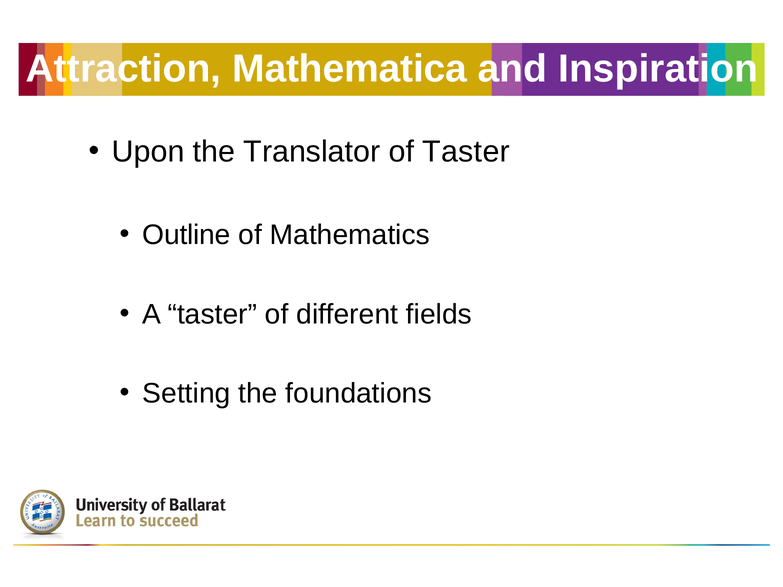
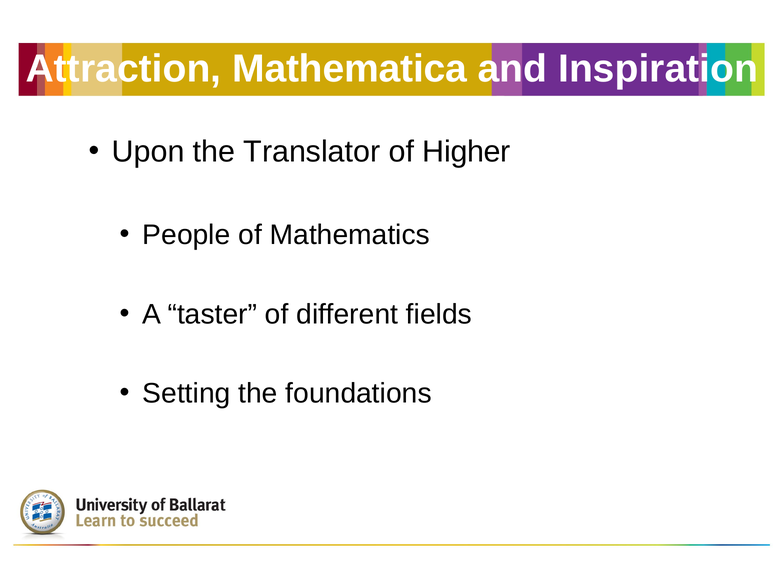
of Taster: Taster -> Higher (467, 152)
Outline: Outline -> People (186, 235)
